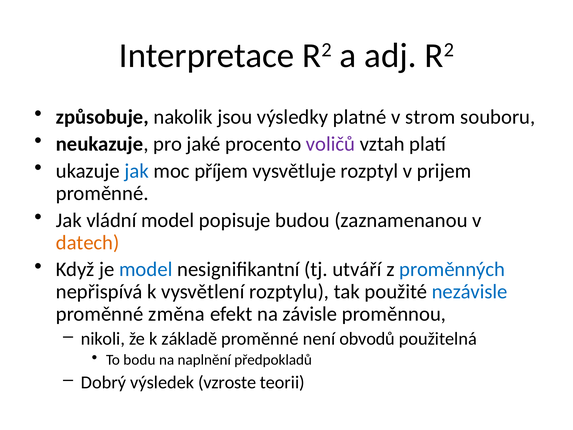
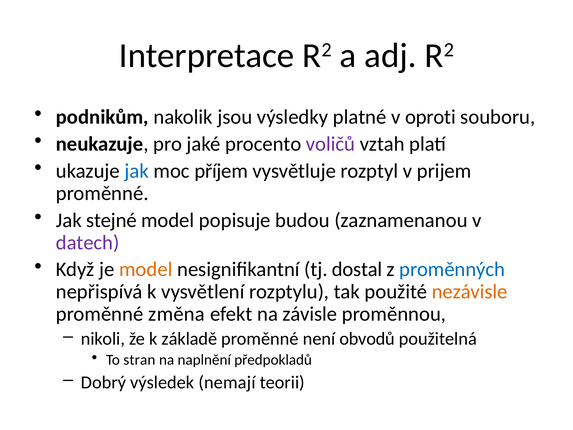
způsobuje: způsobuje -> podnikům (102, 117)
strom: strom -> oproti (430, 117)
vládní: vládní -> stejné (111, 220)
datech colour: orange -> purple (88, 242)
model colour: blue -> orange (146, 269)
utváří: utváří -> dostal (357, 269)
nezávisle colour: blue -> orange (470, 292)
bodu: bodu -> stran (139, 360)
vzroste: vzroste -> nemají (227, 382)
